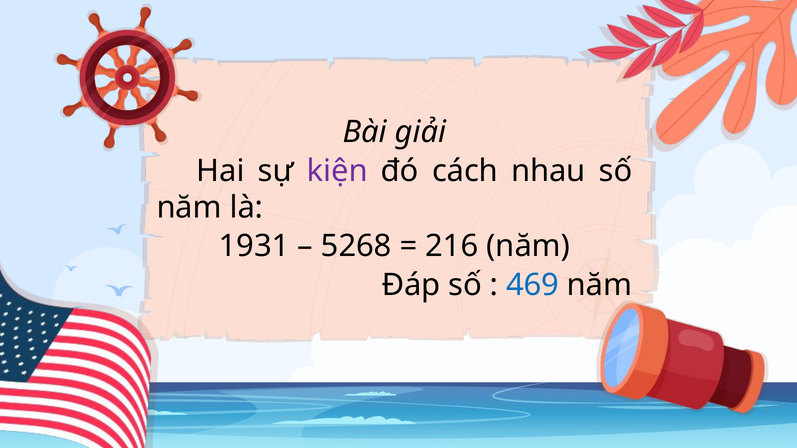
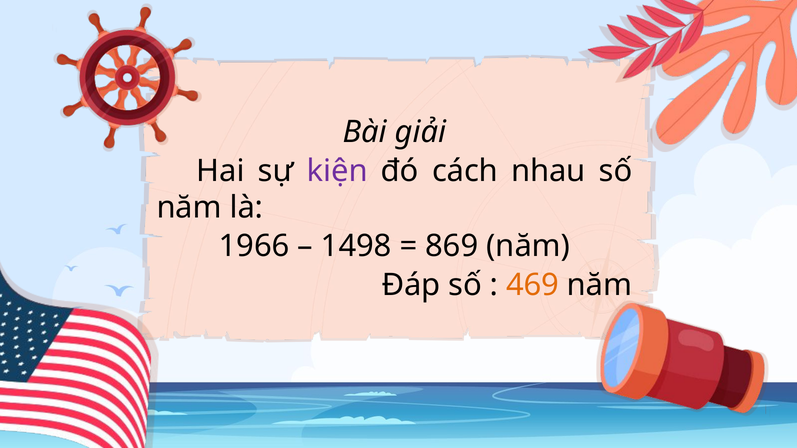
1931: 1931 -> 1966 (254, 246)
5268: 5268 -> 1498 (356, 246)
216: 216 -> 869 (452, 246)
469 colour: blue -> orange (533, 285)
